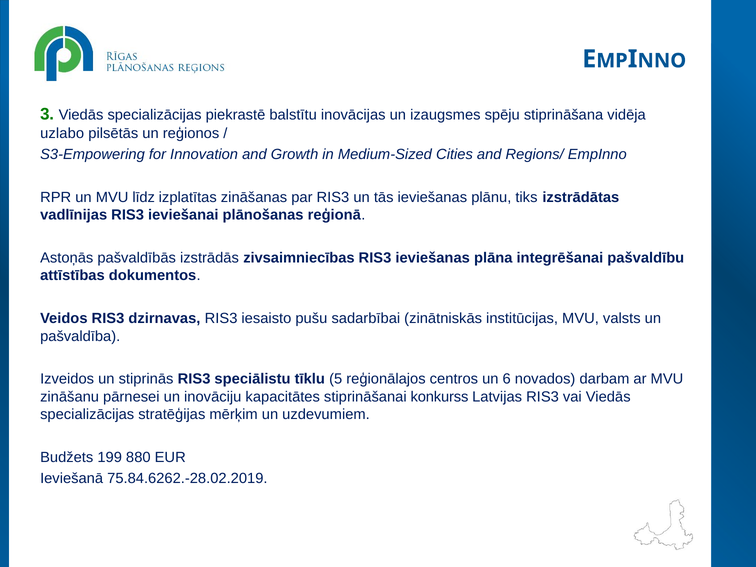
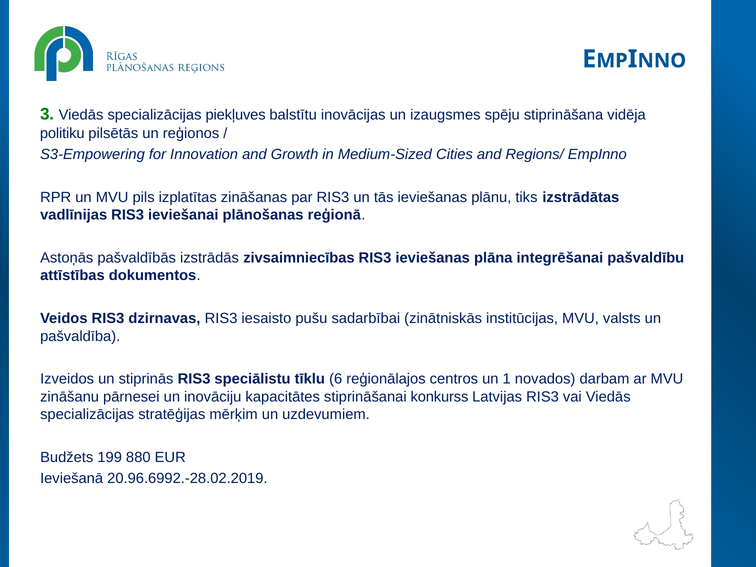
piekrastē: piekrastē -> piekļuves (236, 115)
uzlabo: uzlabo -> politiku (62, 133)
līdz: līdz -> pils (144, 197)
5: 5 -> 6 (336, 379)
6: 6 -> 1 (507, 379)
75.84.6262.-28.02.2019: 75.84.6262.-28.02.2019 -> 20.96.6992.-28.02.2019 (187, 479)
